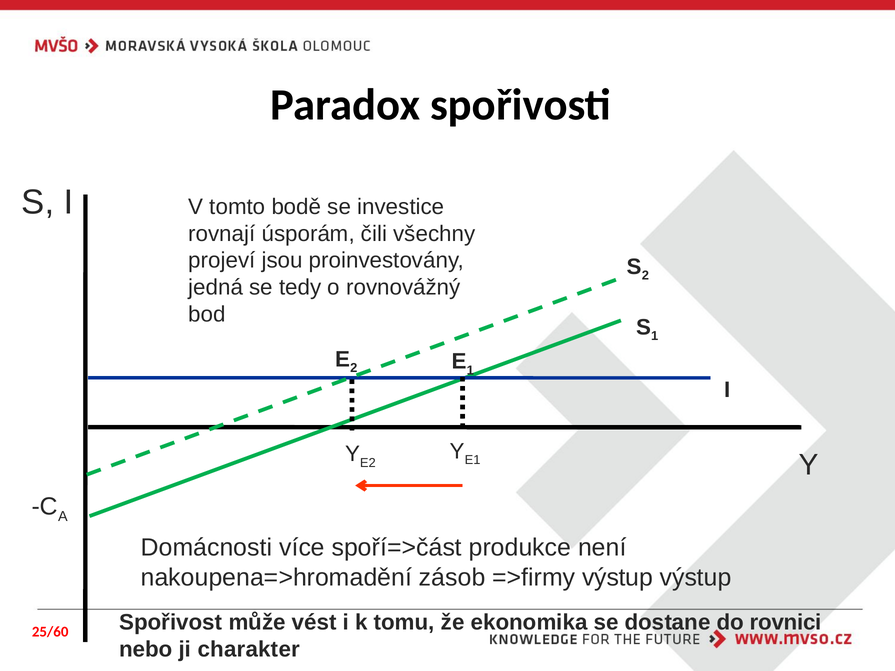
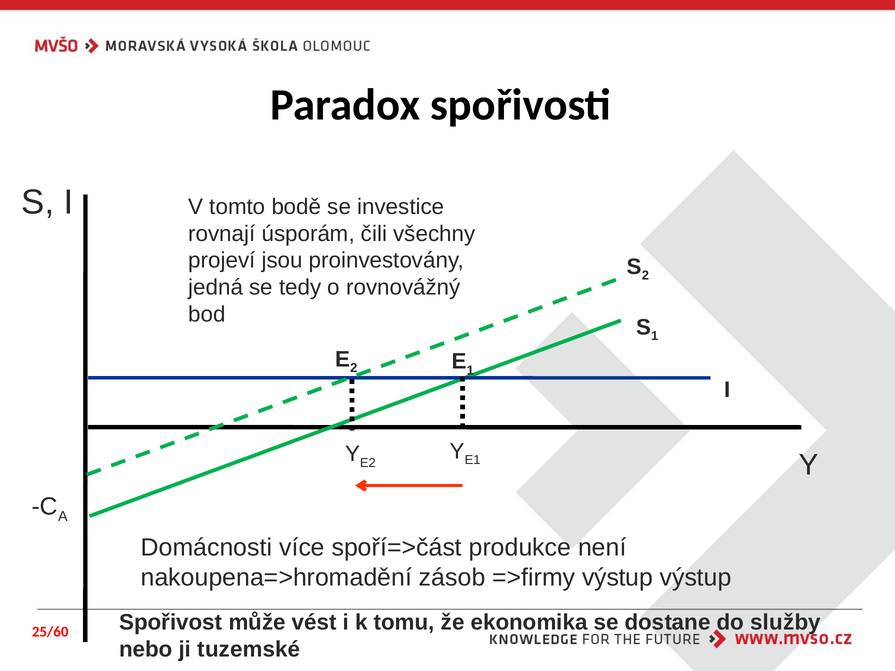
rovnici: rovnici -> služby (785, 623)
charakter: charakter -> tuzemské (249, 649)
